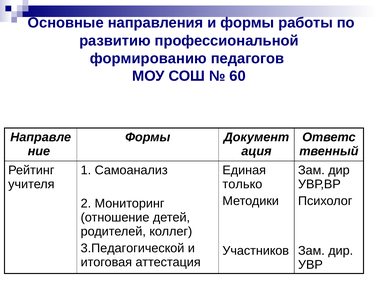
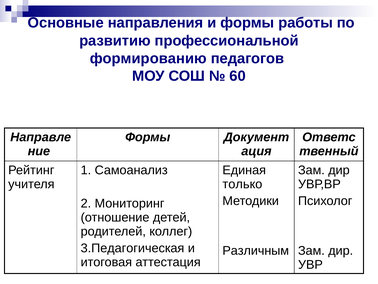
3.Педагогической: 3.Педагогической -> 3.Педагогическая (132, 248)
Участников: Участников -> Различным (256, 250)
